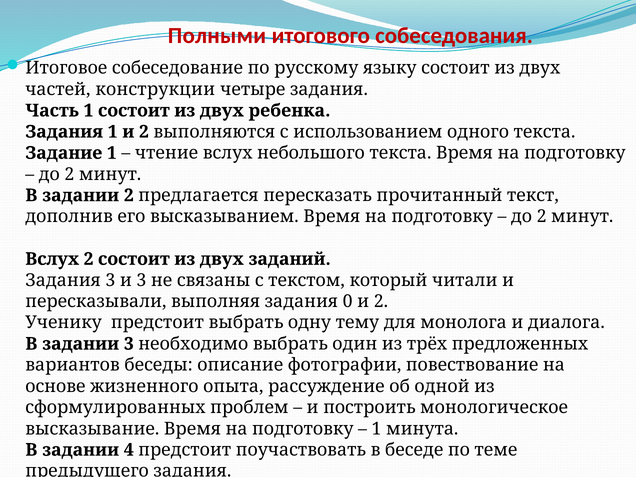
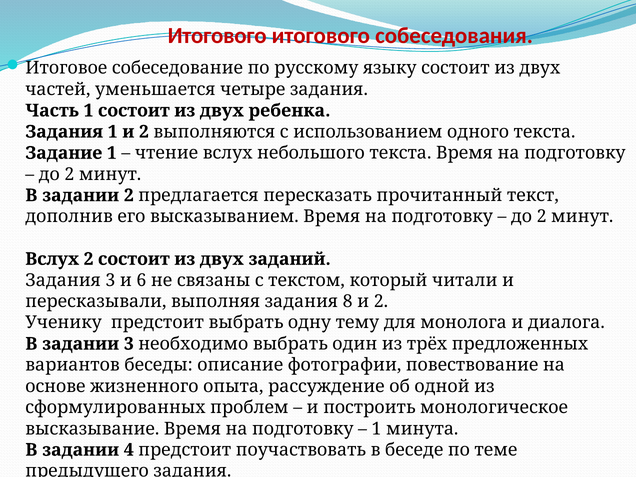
Полными: Полными -> Итогового (217, 36)
конструкции: конструкции -> уменьшается (155, 89)
и 3: 3 -> 6 (141, 280)
0: 0 -> 8 (348, 301)
